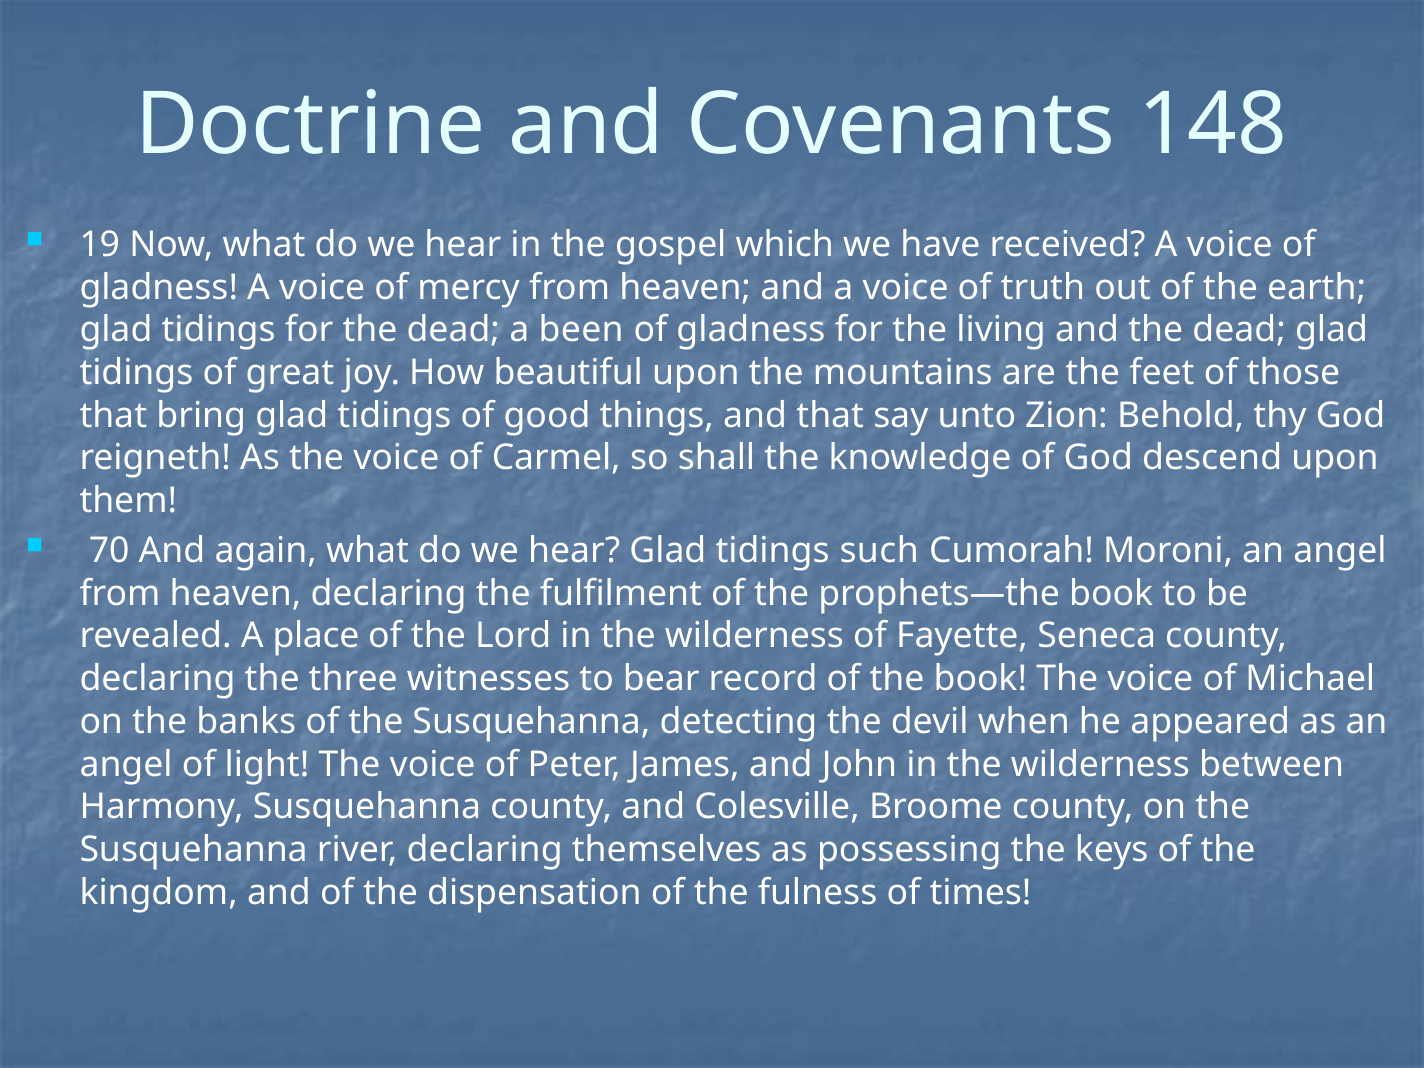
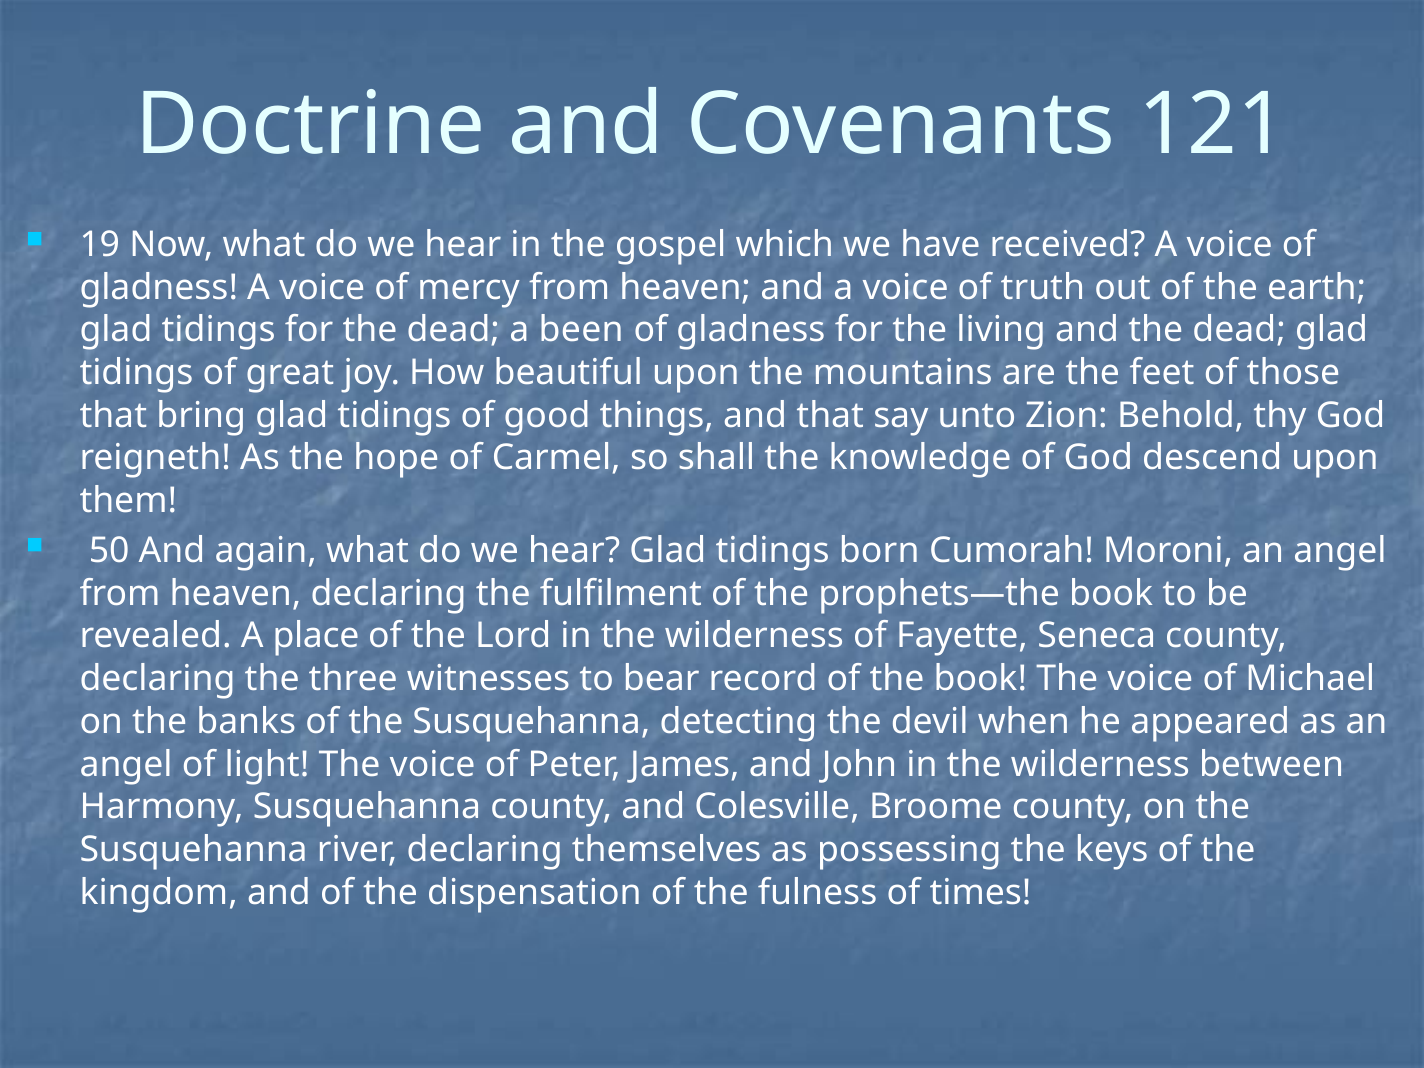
148: 148 -> 121 (1213, 125)
As the voice: voice -> hope (396, 458)
70: 70 -> 50 (109, 551)
such: such -> born (879, 551)
